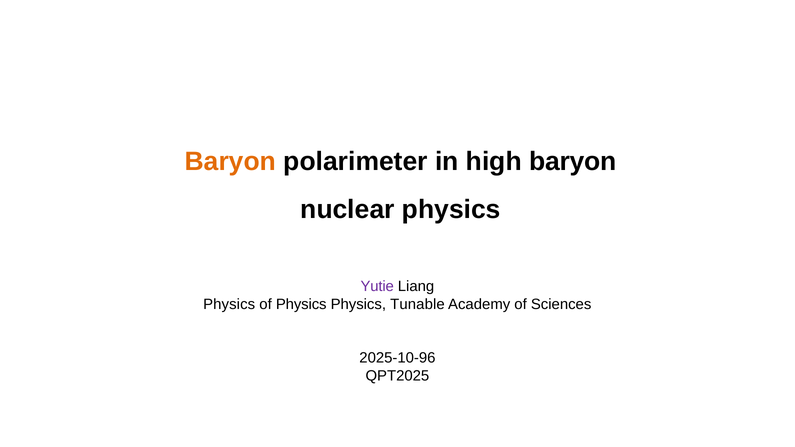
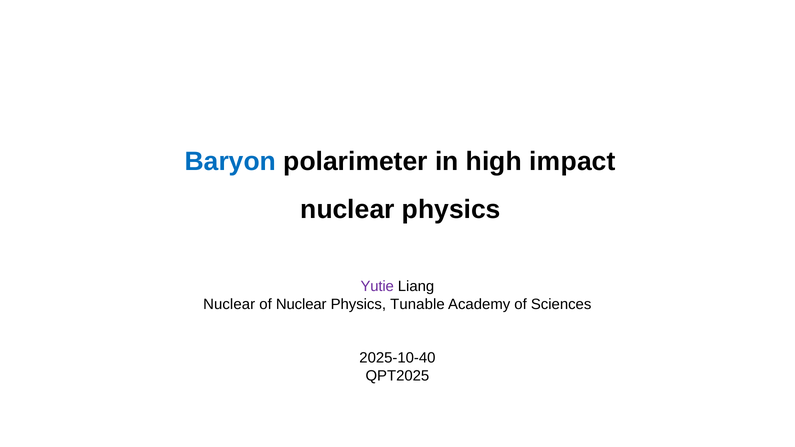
Baryon colour: orange -> blue (230, 162)
high baryon: baryon -> impact (572, 162)
Physics: Physics -> Nuclear (229, 304)
of Physics: Physics -> Nuclear (301, 304)
2025-10-96: 2025-10-96 -> 2025-10-40 (397, 358)
